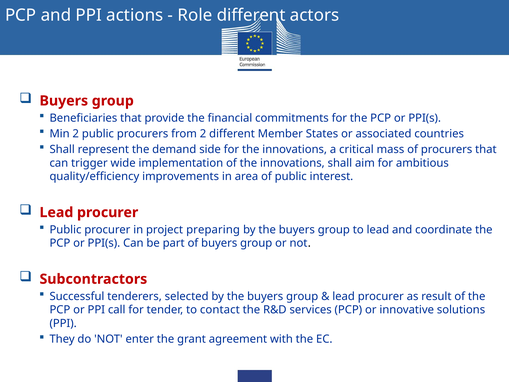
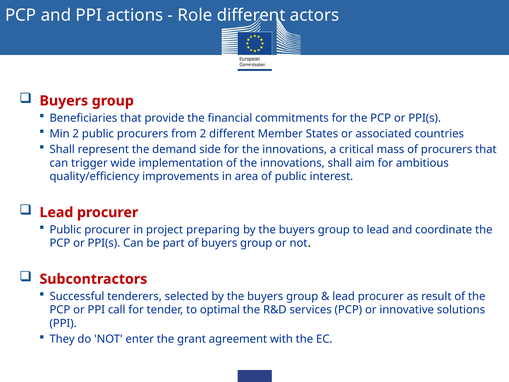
contact: contact -> optimal (220, 310)
